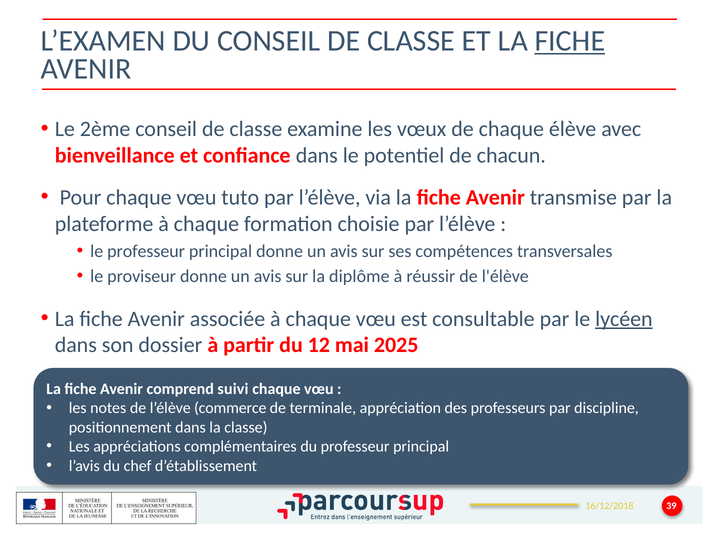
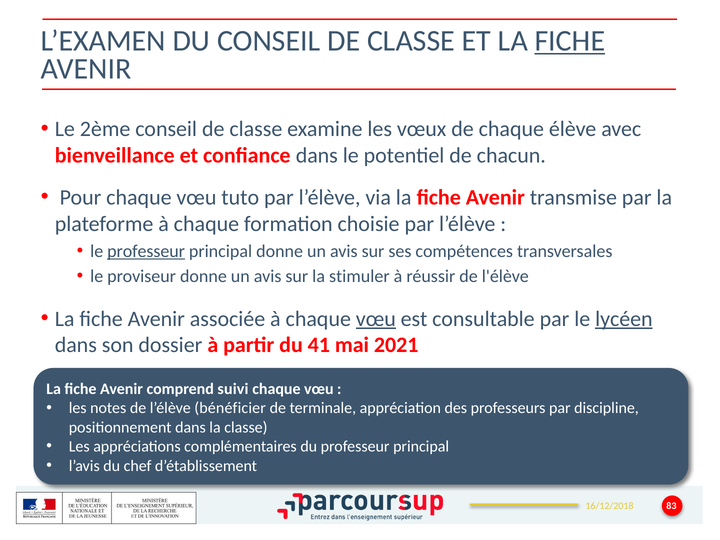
professeur underline: none -> present (146, 251)
diplôme: diplôme -> stimuler (359, 276)
vœu underline: none -> present (376, 319)
12: 12 -> 41 (319, 345)
2025: 2025 -> 2021 (396, 345)
commerce: commerce -> bénéficier (230, 408)
39: 39 -> 83 (671, 506)
